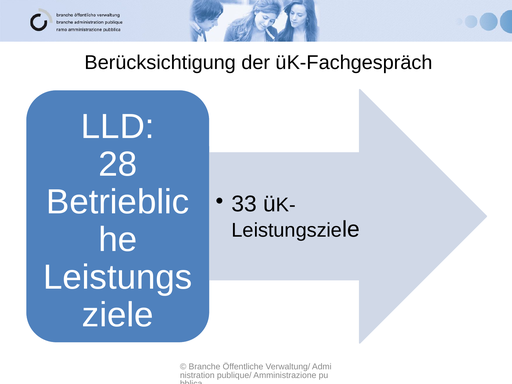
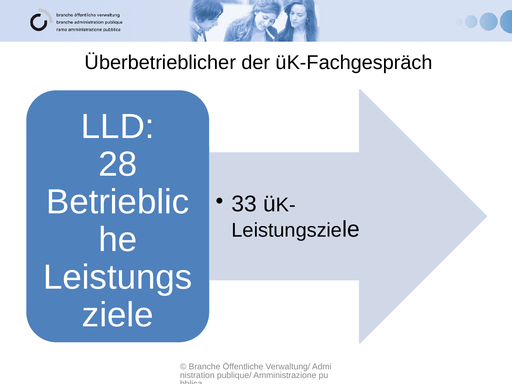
Berücksichtigung: Berücksichtigung -> Überbetrieblicher (160, 62)
